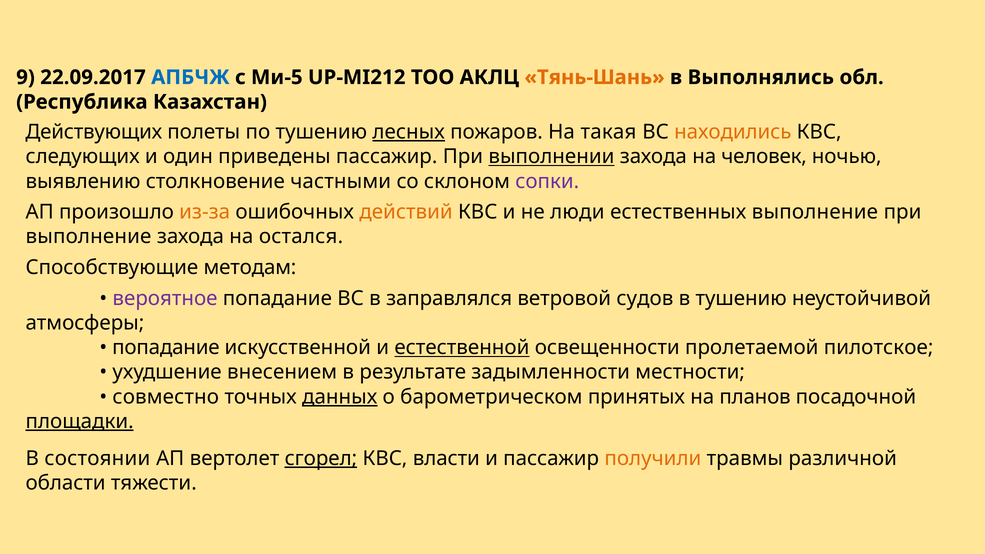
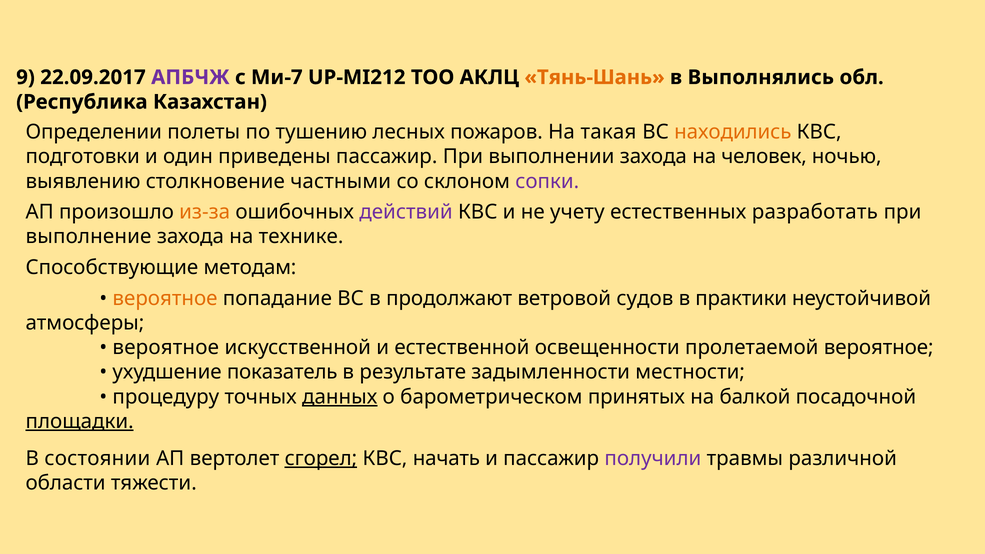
АПБЧЖ colour: blue -> purple (190, 77)
Ми-5: Ми-5 -> Ми-7 (277, 77)
Действующих: Действующих -> Определении (94, 132)
лесных underline: present -> none (409, 132)
следующих: следующих -> подготовки (83, 157)
выполнении underline: present -> none (551, 157)
действий colour: orange -> purple (406, 212)
люди: люди -> учету (577, 212)
естественных выполнение: выполнение -> разработать (815, 212)
остался: остался -> технике (301, 237)
вероятное colour: purple -> orange (165, 298)
заправлялся: заправлялся -> продолжают (449, 298)
в тушению: тушению -> практики (741, 298)
попадание: попадание -> вероятное (166, 348)
естественной underline: present -> none (462, 348)
пролетаемой пилотское: пилотское -> вероятное (879, 348)
внесением: внесением -> показатель (282, 372)
совместно: совместно -> процедуру (166, 397)
планов: планов -> балкой (755, 397)
власти: власти -> начать (446, 458)
получили colour: orange -> purple (653, 458)
